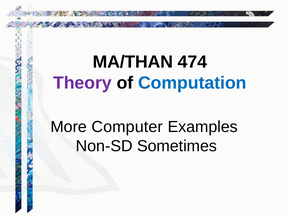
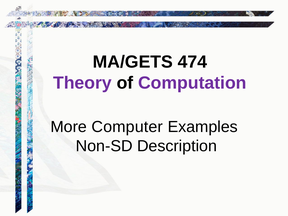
MA/THAN: MA/THAN -> MA/GETS (133, 62)
Computation colour: blue -> purple (192, 83)
Sometimes: Sometimes -> Description (177, 146)
